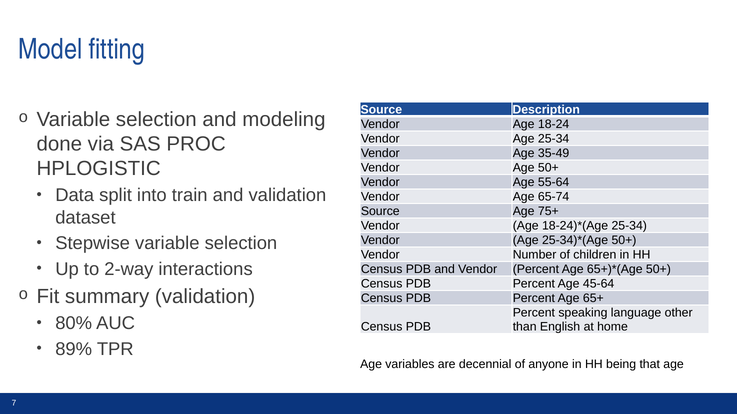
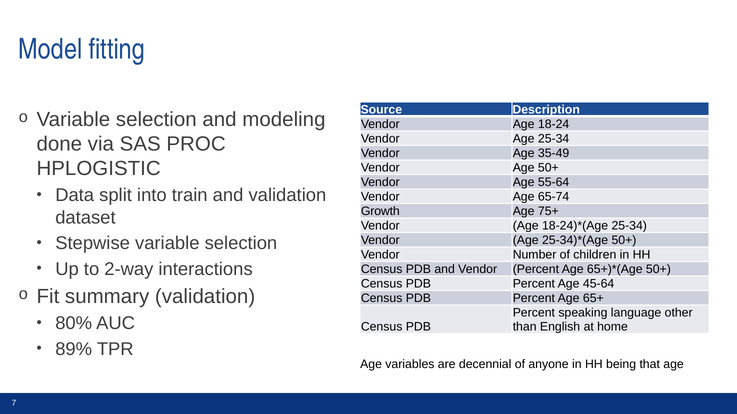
Source: Source -> Growth (380, 212)
